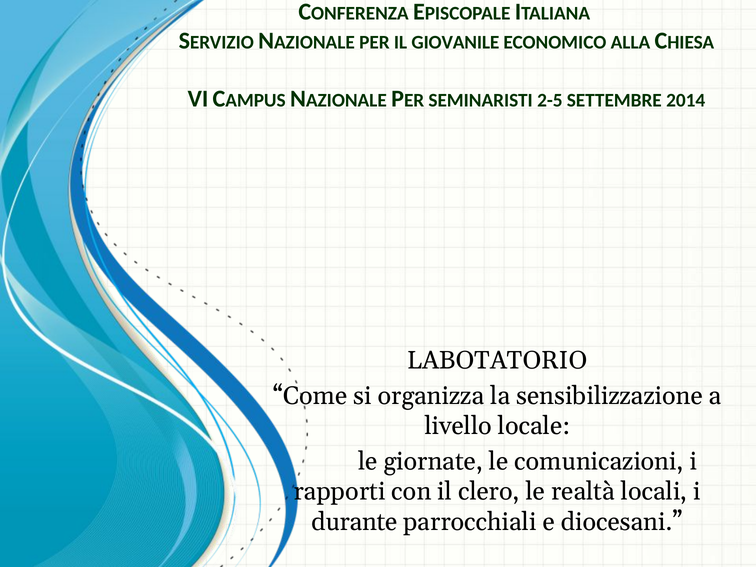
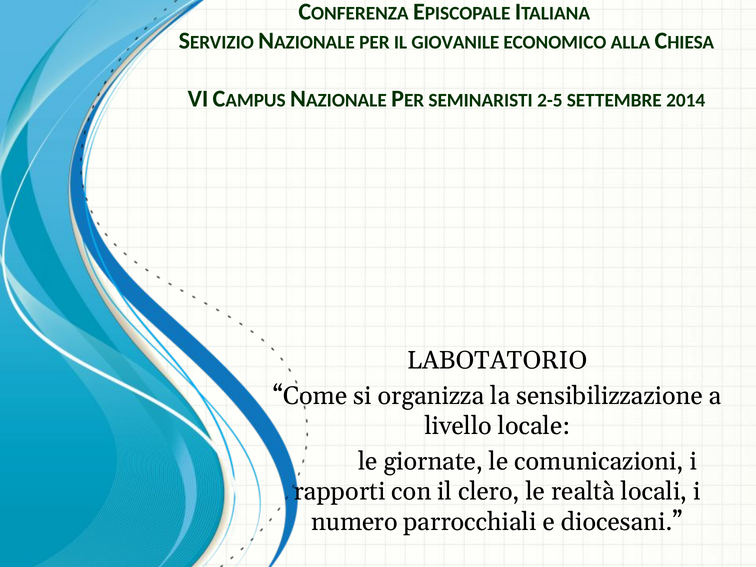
durante: durante -> numero (354, 522)
